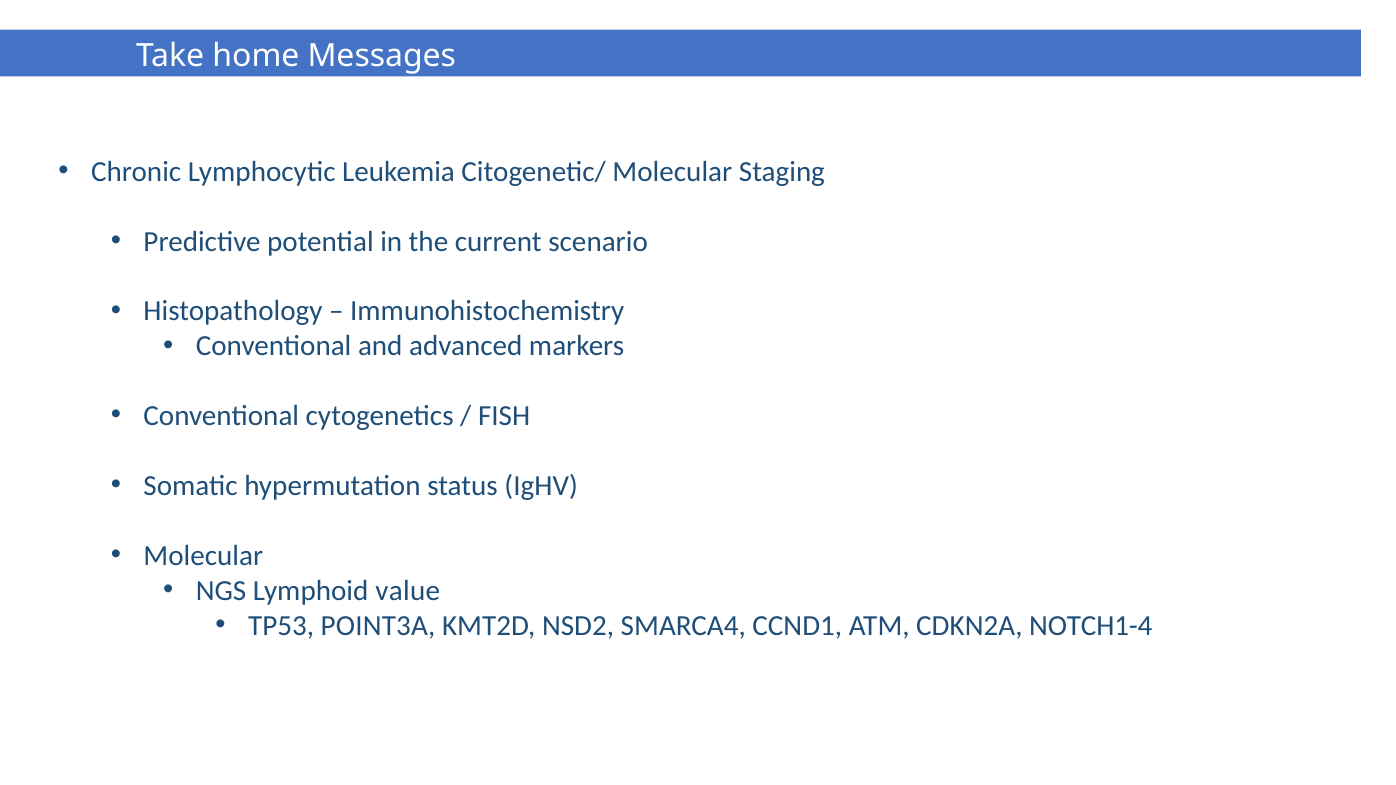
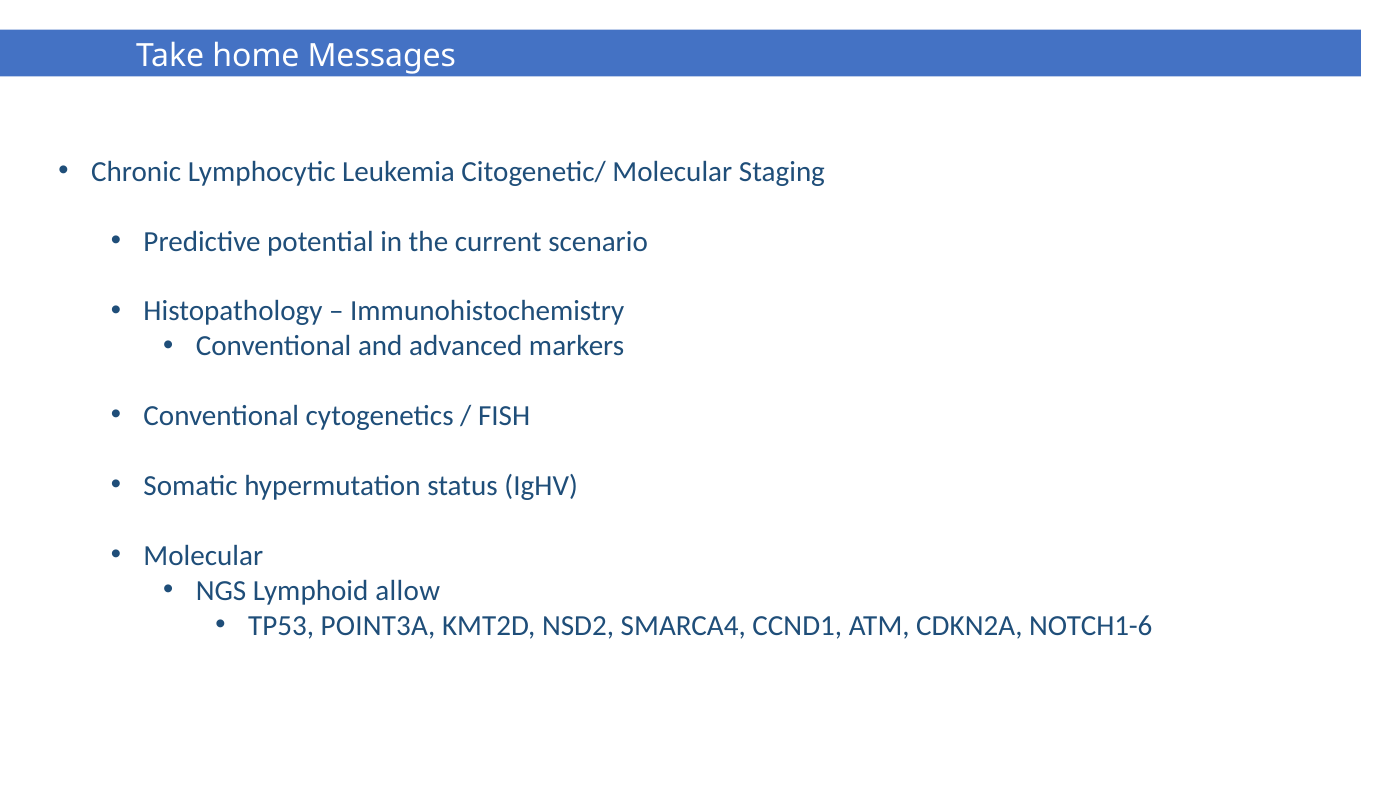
value: value -> allow (408, 591)
NOTCH1-4: NOTCH1-4 -> NOTCH1-6 (1091, 626)
